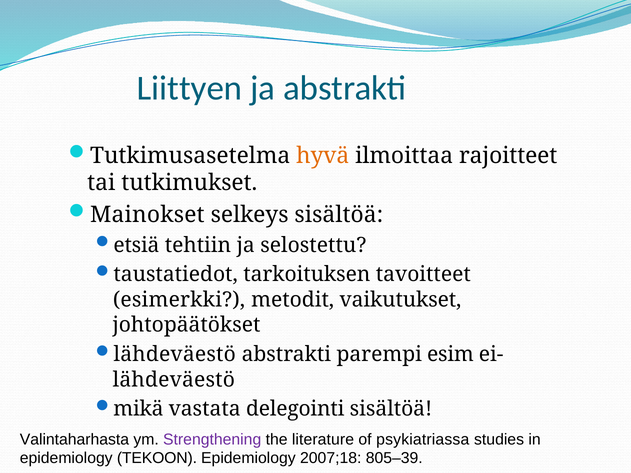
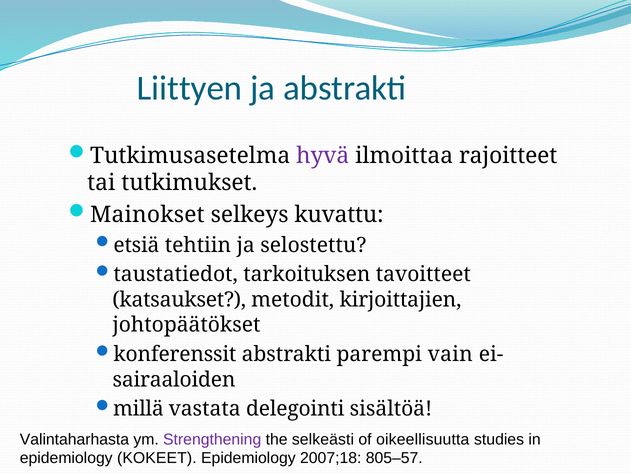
hyvä colour: orange -> purple (323, 156)
selkeys sisältöä: sisältöä -> kuvattu (339, 215)
esimerkki: esimerkki -> katsaukset (179, 300)
vaikutukset: vaikutukset -> kirjoittajien (401, 300)
lähdeväestö: lähdeväestö -> konferenssit (175, 355)
esim: esim -> vain (450, 355)
lähdeväestö: lähdeväestö -> sairaaloiden (174, 380)
mikä: mikä -> millä (138, 409)
literature: literature -> selkeästi (323, 440)
psykiatriassa: psykiatriassa -> oikeellisuutta (423, 440)
TEKOON: TEKOON -> KOKEET (157, 459)
805–39: 805–39 -> 805–57 (394, 459)
